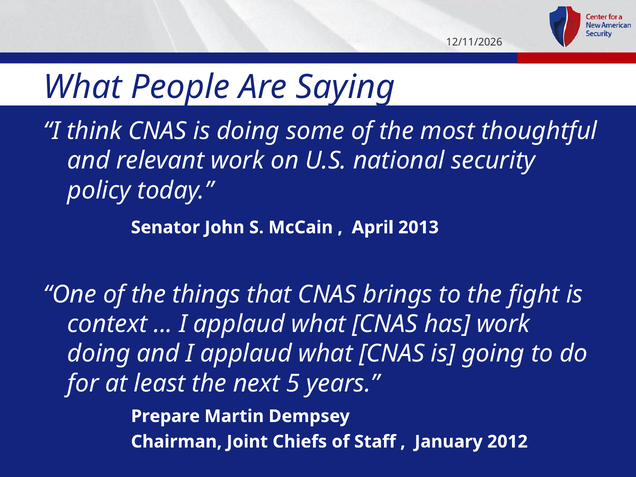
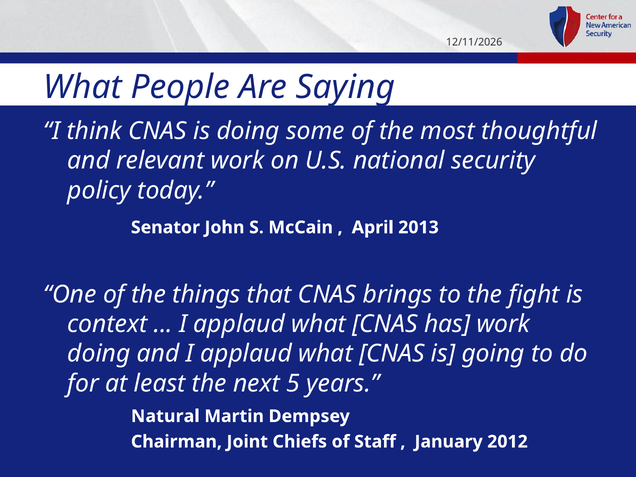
Prepare: Prepare -> Natural (165, 416)
